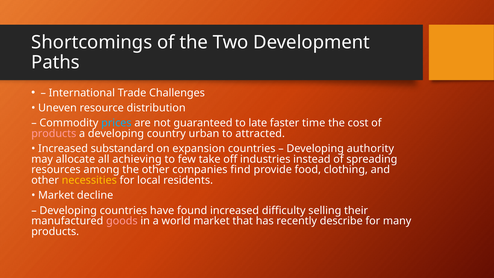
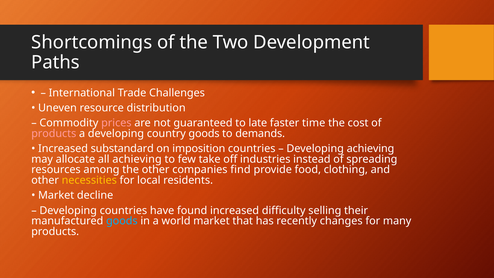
prices colour: light blue -> pink (116, 123)
country urban: urban -> goods (204, 134)
attracted: attracted -> demands (260, 134)
expansion: expansion -> imposition (199, 149)
Developing authority: authority -> achieving (370, 149)
goods colour: pink -> light blue (122, 221)
describe: describe -> changes (341, 221)
